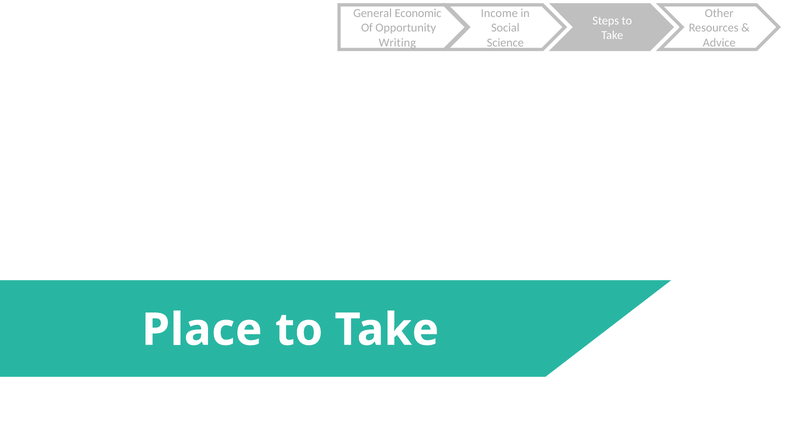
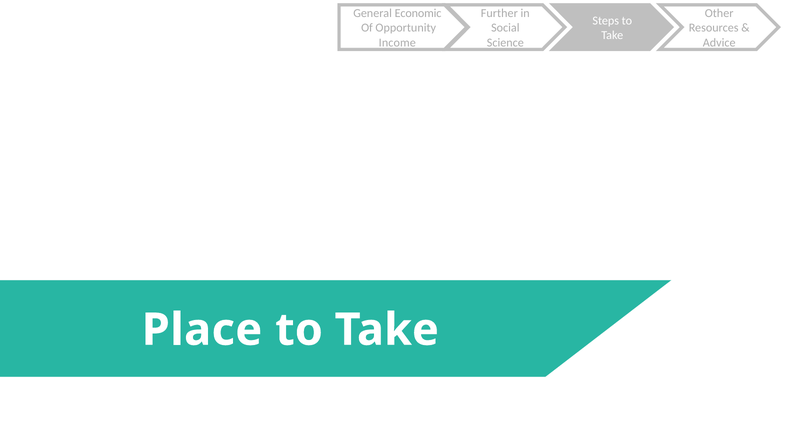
Income: Income -> Further (499, 13)
Writing: Writing -> Income (397, 42)
